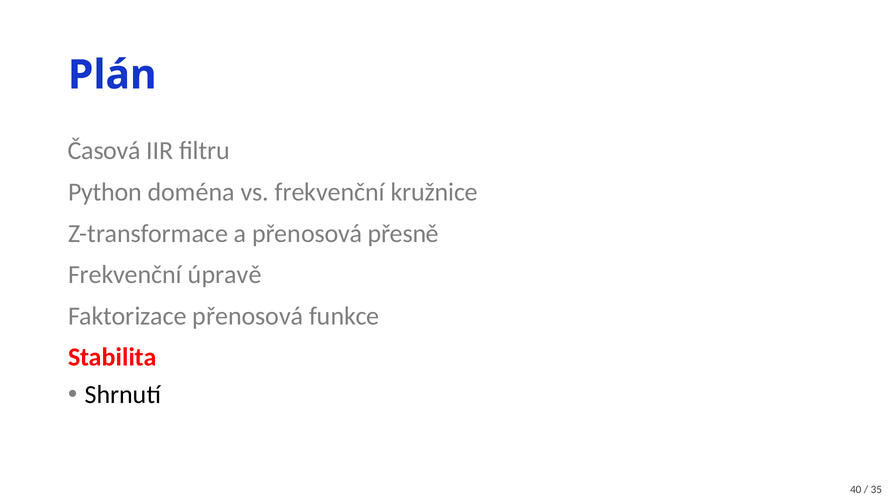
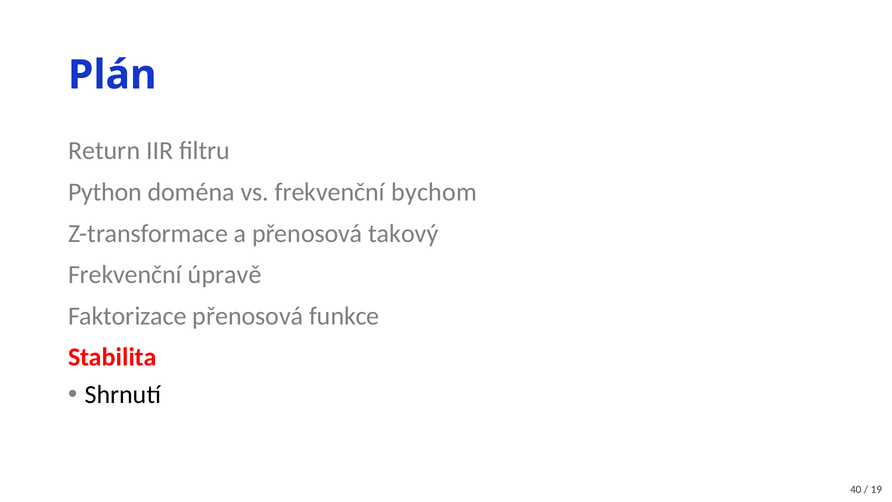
Časová: Časová -> Return (104, 151)
kružnice: kružnice -> bychom (434, 192)
přesně: přesně -> takový (403, 233)
35: 35 -> 19 (876, 489)
